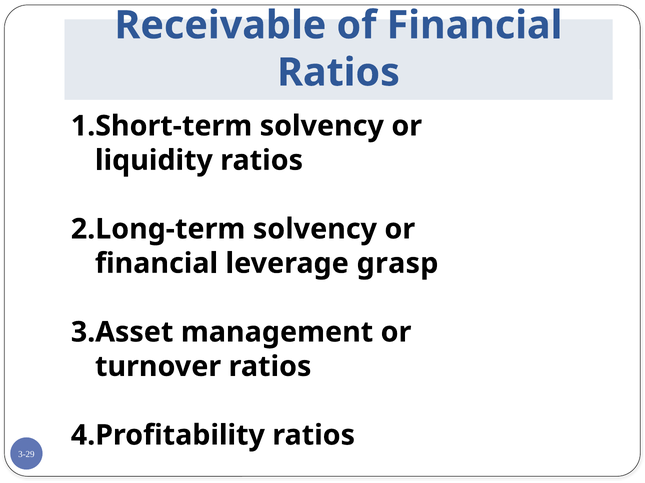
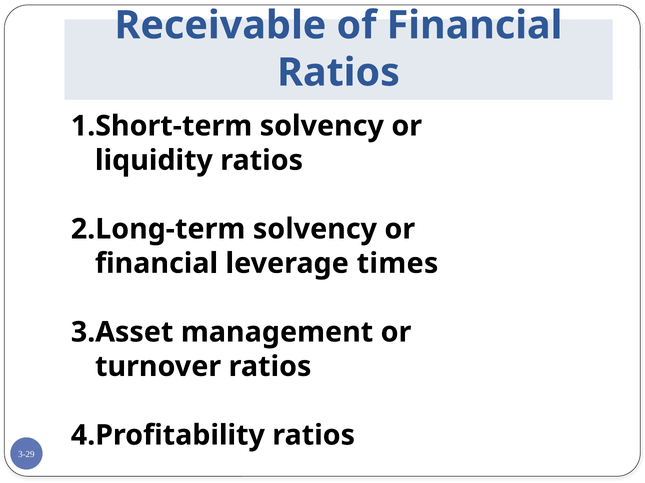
grasp: grasp -> times (397, 264)
